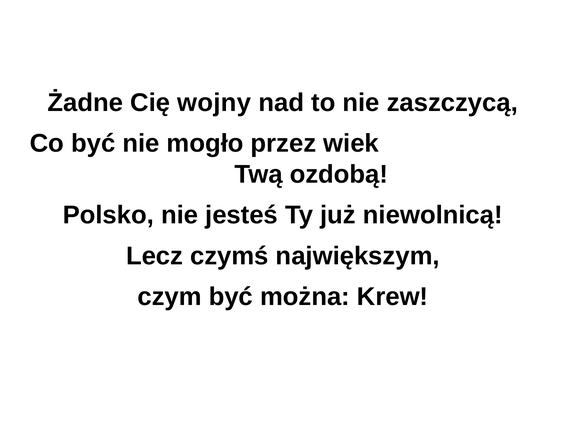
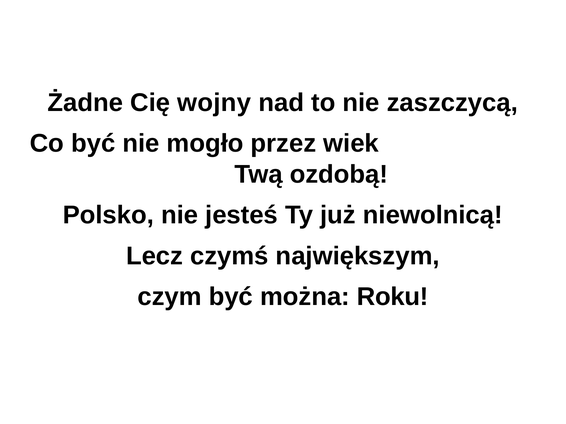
Krew: Krew -> Roku (393, 297)
